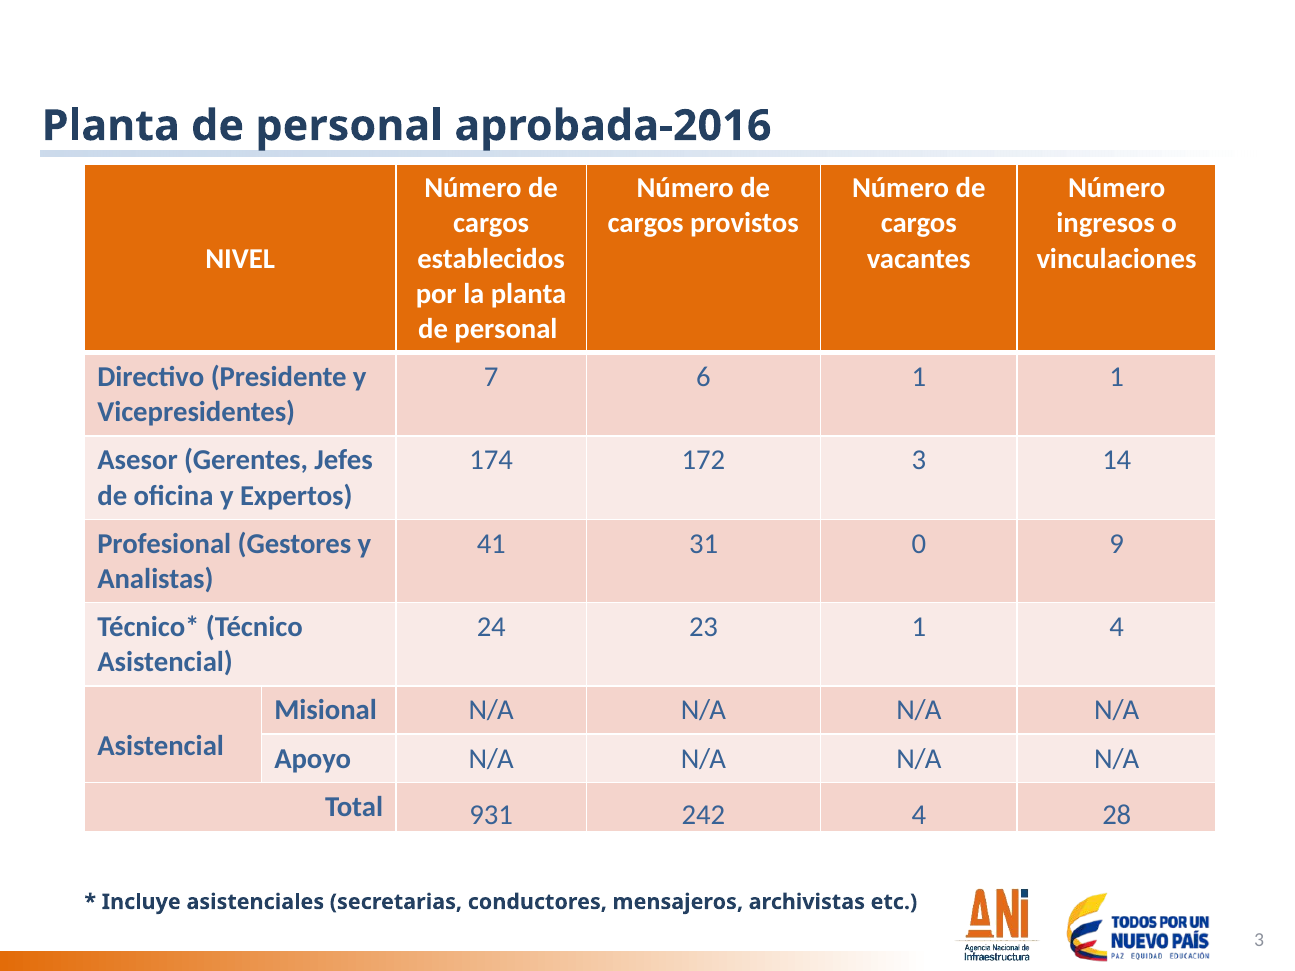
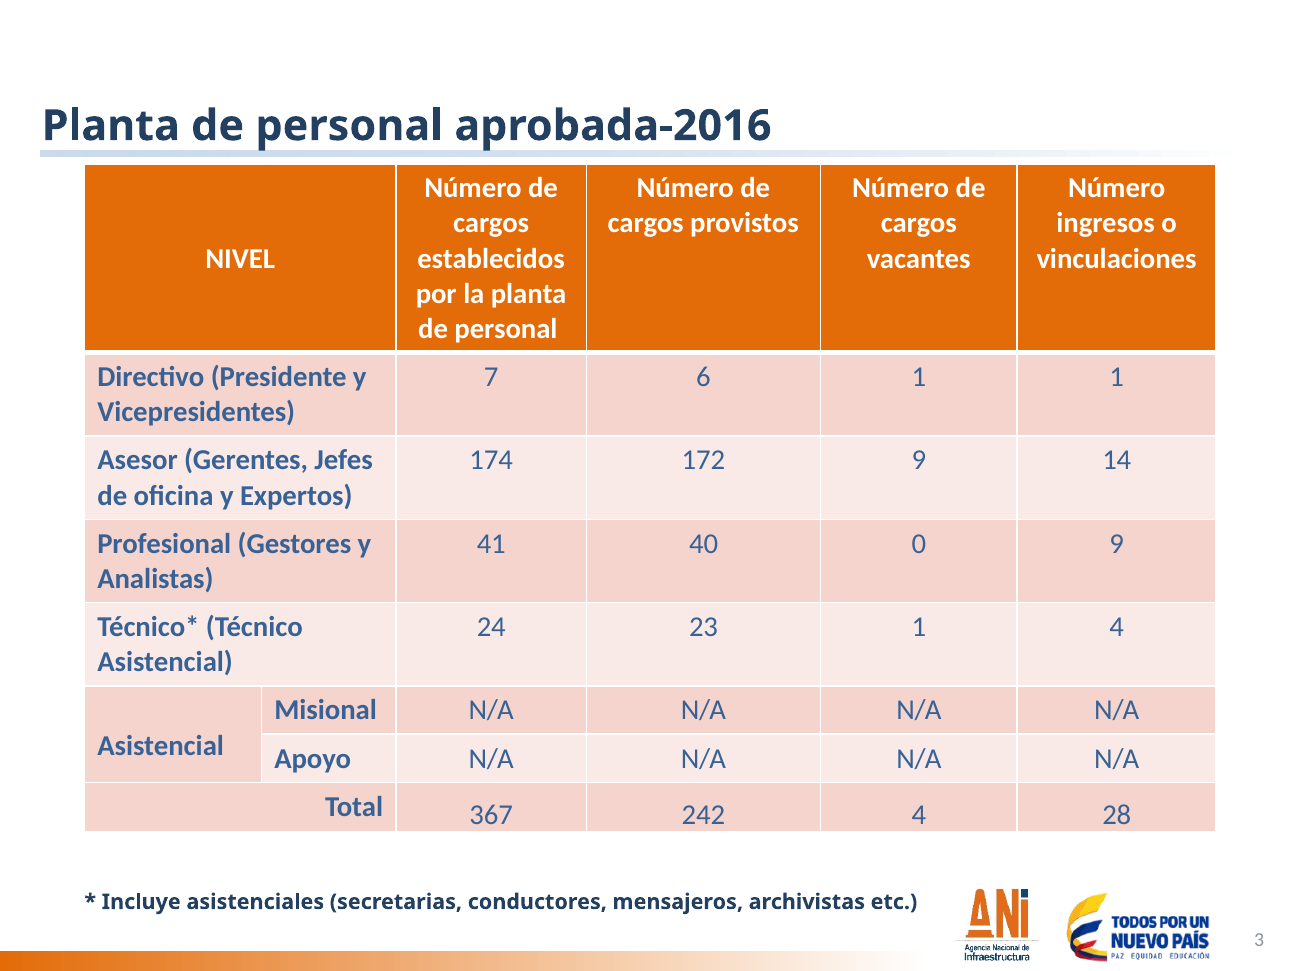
172 3: 3 -> 9 (919, 461)
31: 31 -> 40 (704, 544)
931: 931 -> 367 (491, 815)
